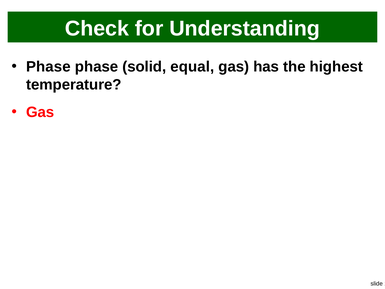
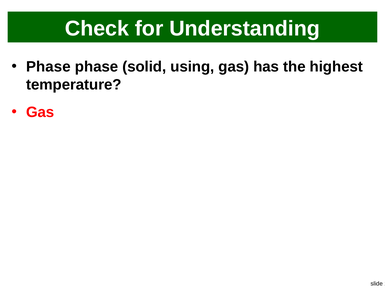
equal: equal -> using (192, 67)
